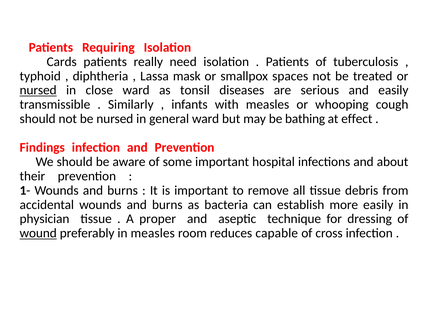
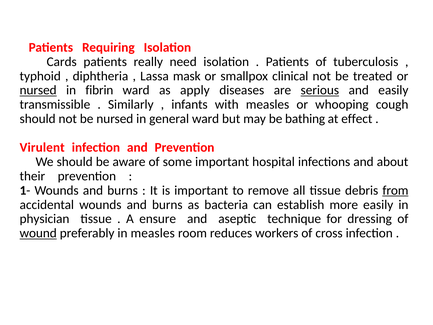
spaces: spaces -> clinical (290, 76)
close: close -> fibrin (99, 90)
tonsil: tonsil -> apply (195, 90)
serious underline: none -> present (320, 90)
Findings: Findings -> Virulent (42, 147)
from underline: none -> present (395, 190)
proper: proper -> ensure (158, 219)
capable: capable -> workers (277, 233)
